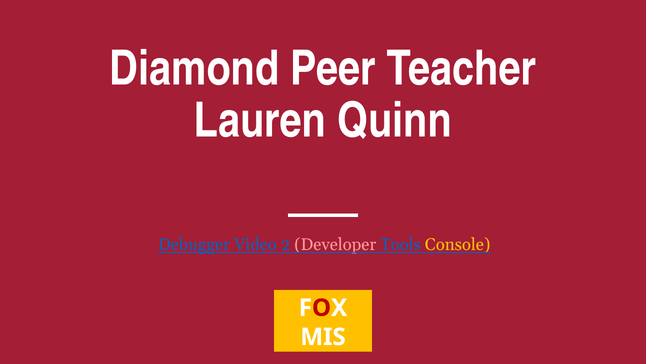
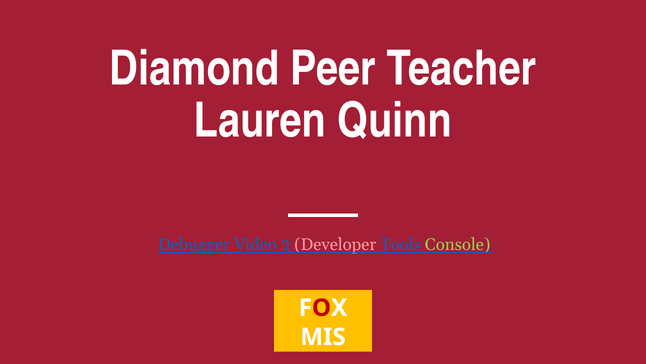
Console colour: yellow -> light green (458, 244)
